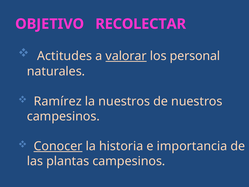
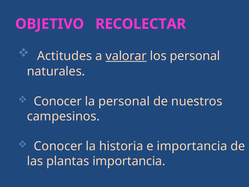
Ramírez: Ramírez -> Conocer (58, 101)
la nuestros: nuestros -> personal (124, 101)
Conocer underline: present -> none (58, 146)
plantas campesinos: campesinos -> importancia (129, 161)
